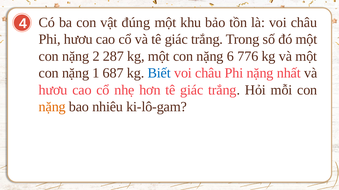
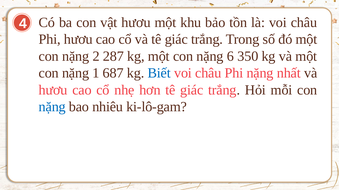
vật đúng: đúng -> hươu (136, 22)
776: 776 -> 350 (248, 56)
nặng colour: orange -> blue (52, 107)
